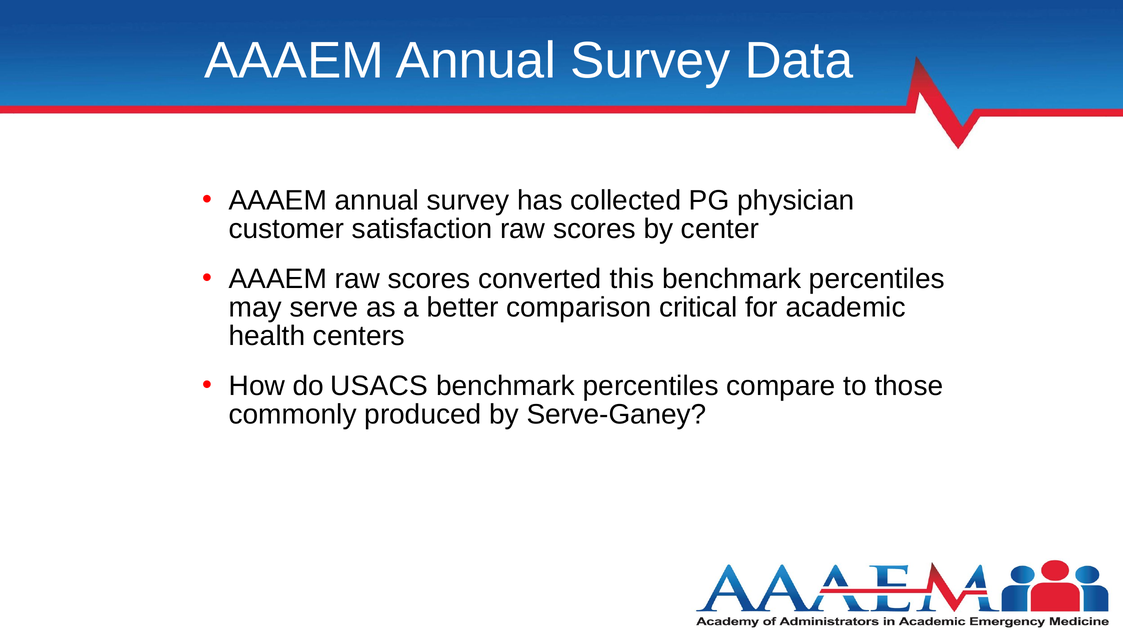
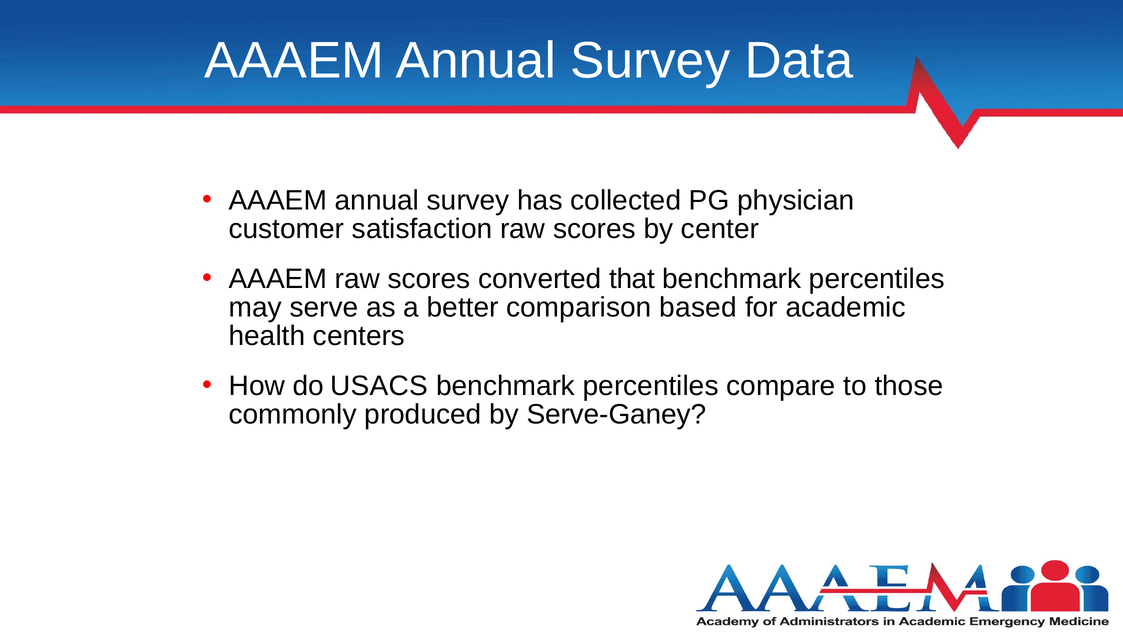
this: this -> that (632, 279)
critical: critical -> based (698, 307)
